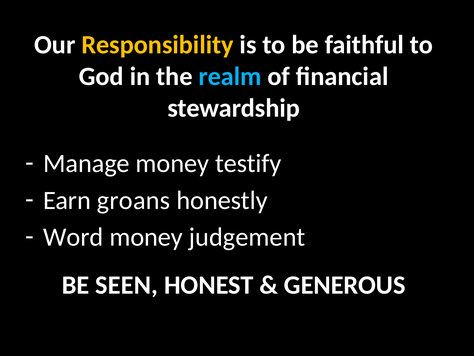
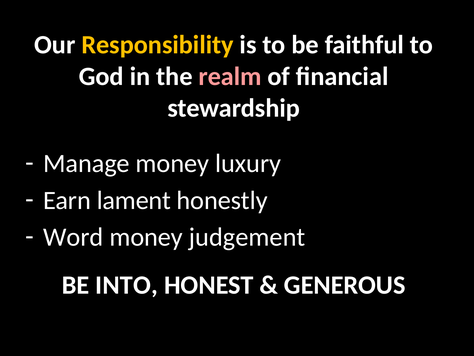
realm colour: light blue -> pink (230, 76)
testify: testify -> luxury (248, 163)
groans: groans -> lament (134, 200)
SEEN: SEEN -> INTO (127, 285)
